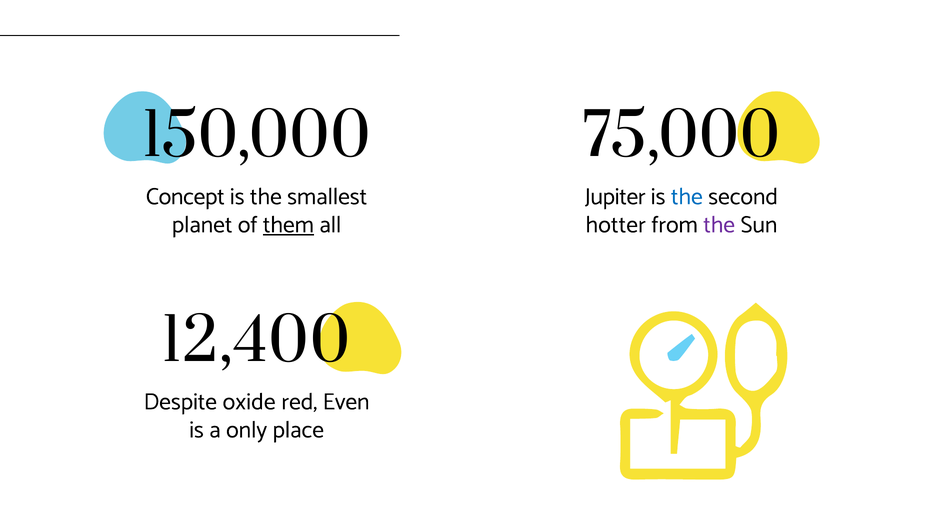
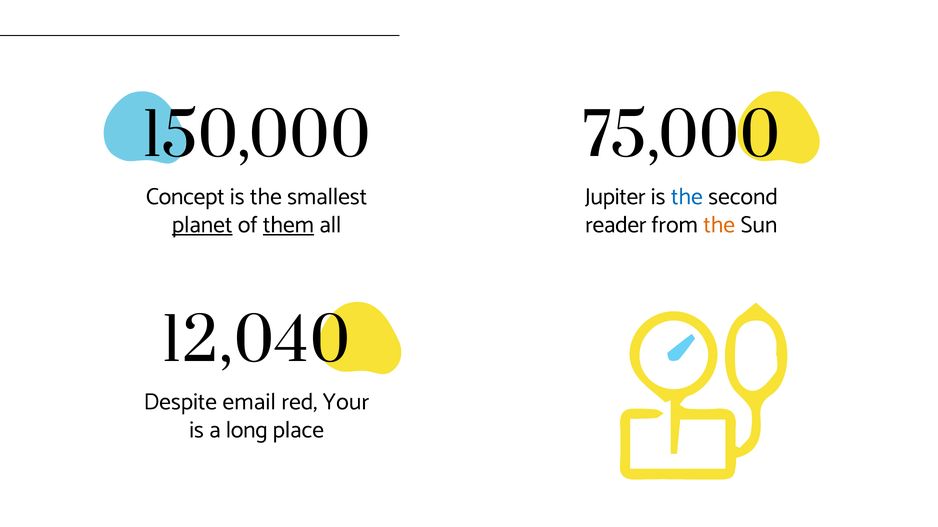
planet underline: none -> present (202, 225)
hotter: hotter -> reader (616, 225)
the colour: purple -> orange (719, 225)
12,400: 12,400 -> 12,040 (256, 343)
oxide: oxide -> email (249, 402)
Even: Even -> Your (346, 402)
only: only -> long (247, 430)
